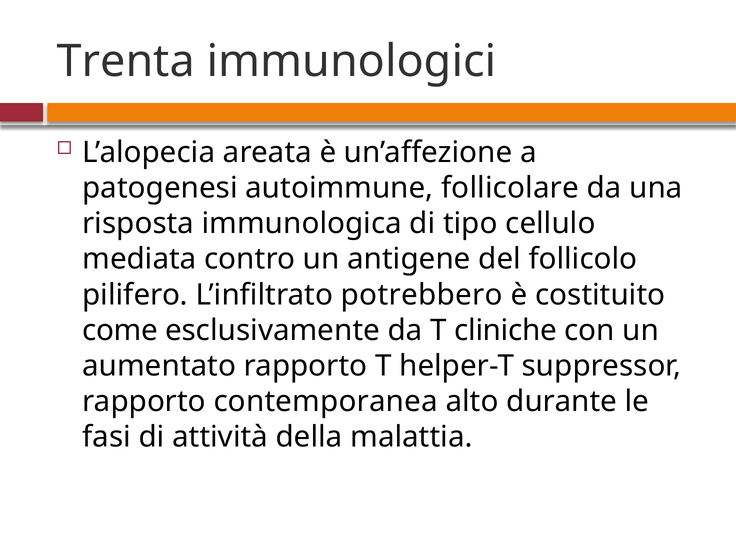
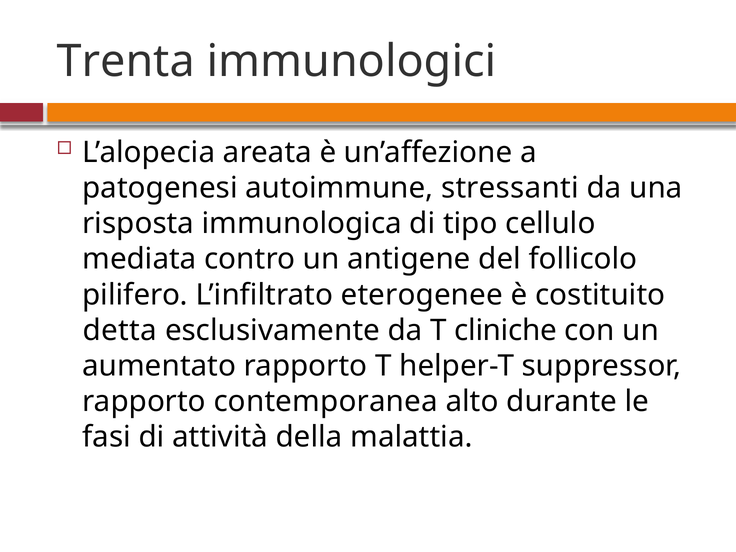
follicolare: follicolare -> stressanti (510, 188)
potrebbero: potrebbero -> eterogenee (422, 295)
come: come -> detta (120, 330)
